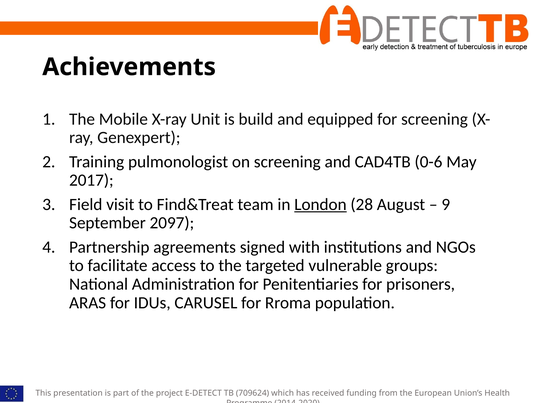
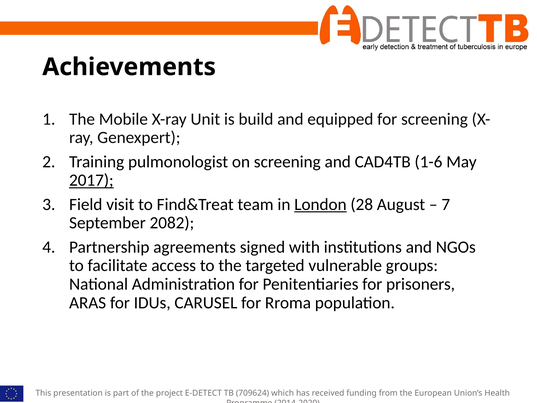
0-6: 0-6 -> 1-6 (428, 162)
2017 underline: none -> present (91, 180)
9: 9 -> 7 (446, 204)
2097: 2097 -> 2082 (172, 223)
